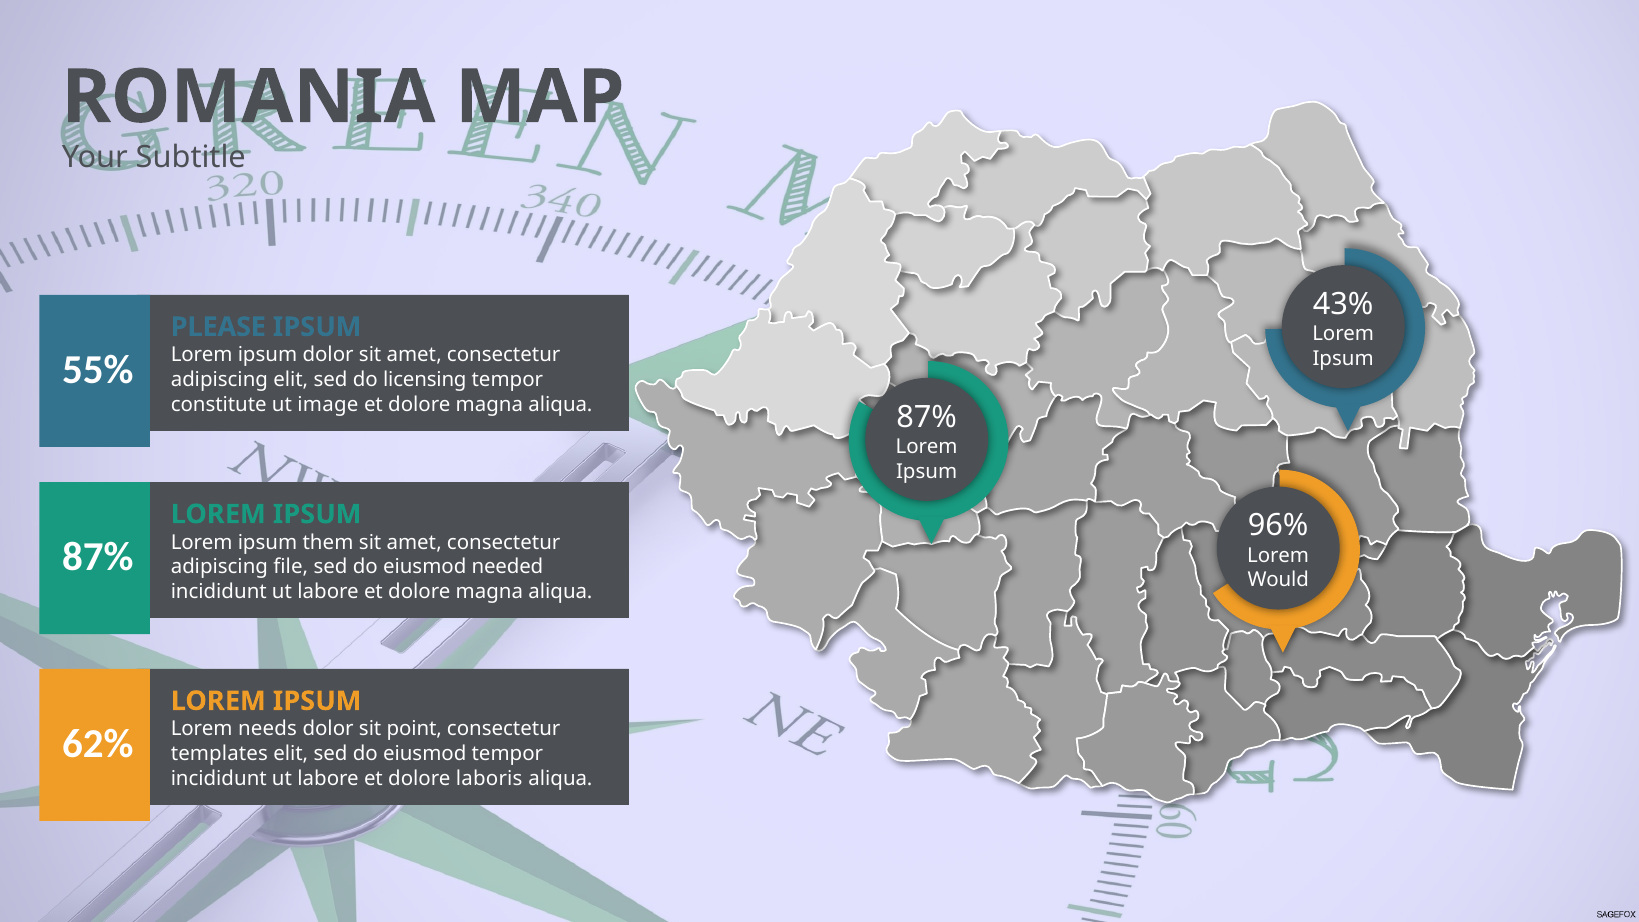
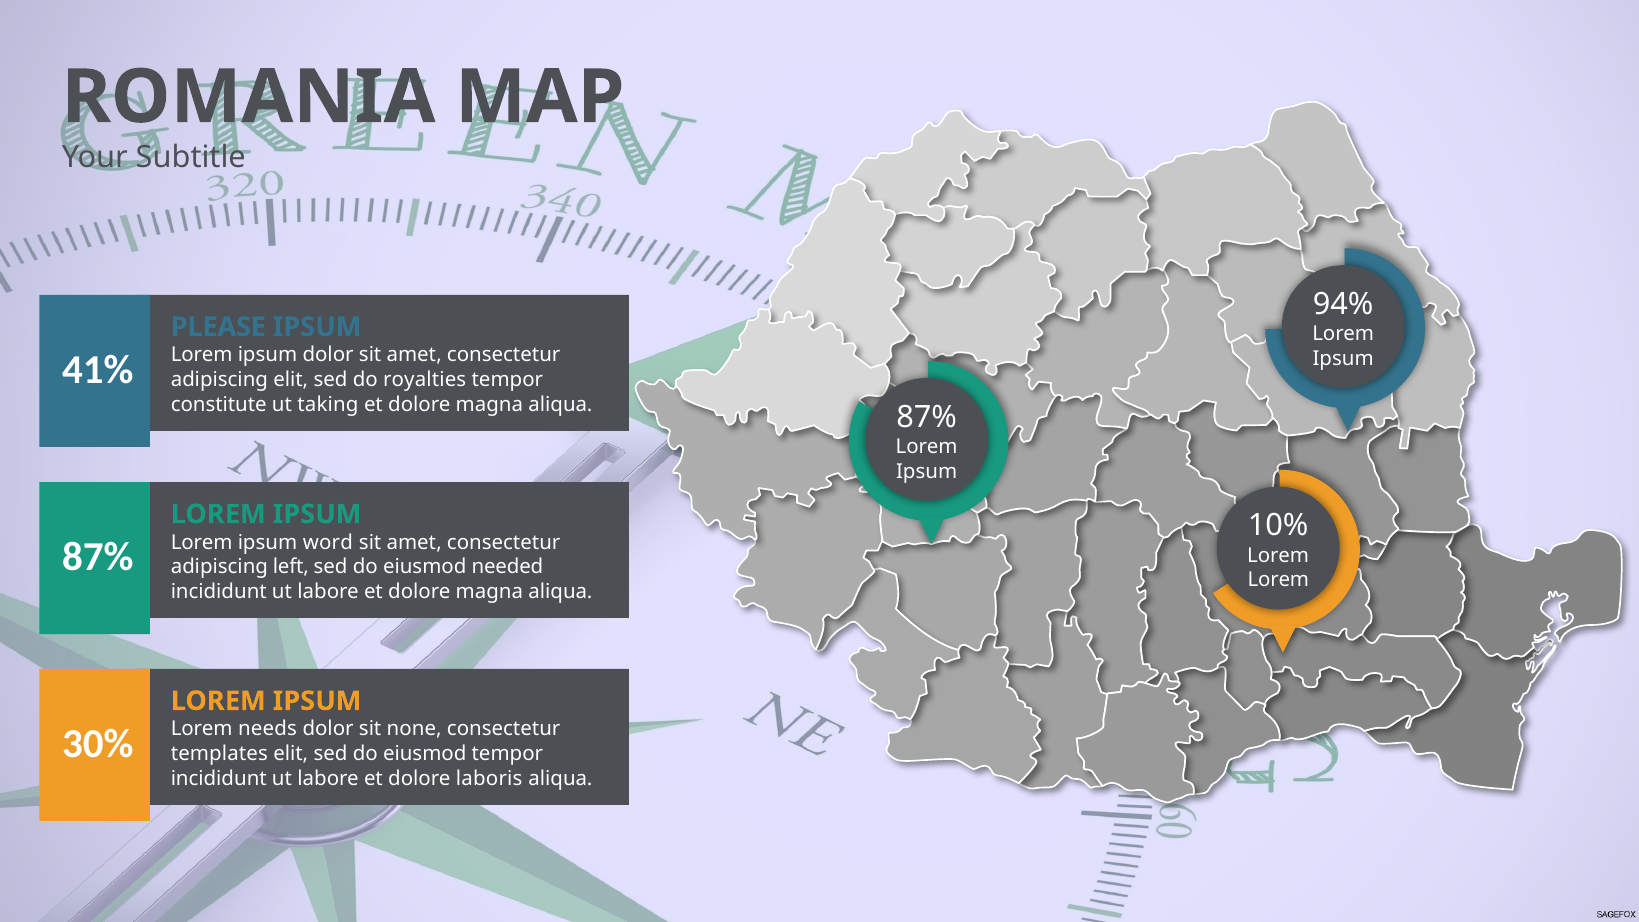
43%: 43% -> 94% (1343, 304)
55%: 55% -> 41% (98, 370)
licensing: licensing -> royalties (425, 380)
image: image -> taking (328, 404)
96%: 96% -> 10% (1278, 526)
them: them -> word (328, 542)
file: file -> left (291, 567)
Would: Would -> Lorem (1278, 580)
point: point -> none (414, 729)
62%: 62% -> 30% (98, 744)
